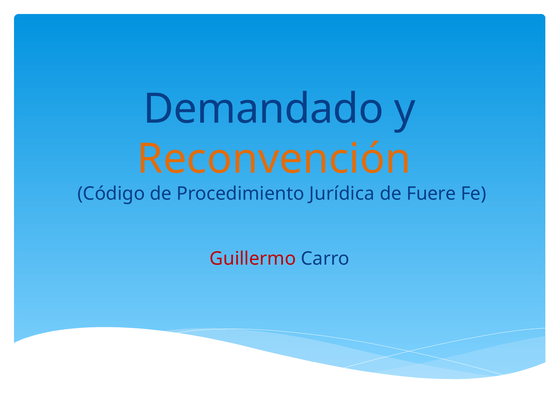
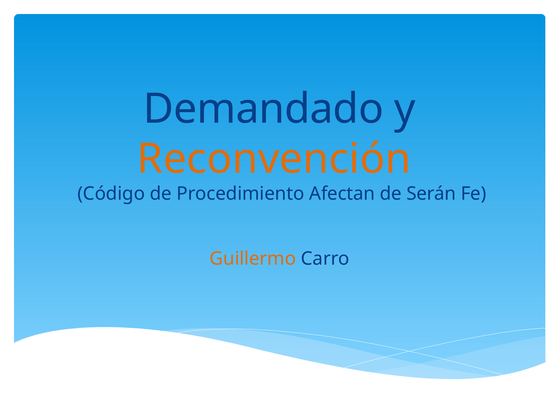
Jurídica: Jurídica -> Afectan (342, 194)
Fuere: Fuere -> Serán (431, 194)
Guillermo colour: red -> orange (253, 259)
